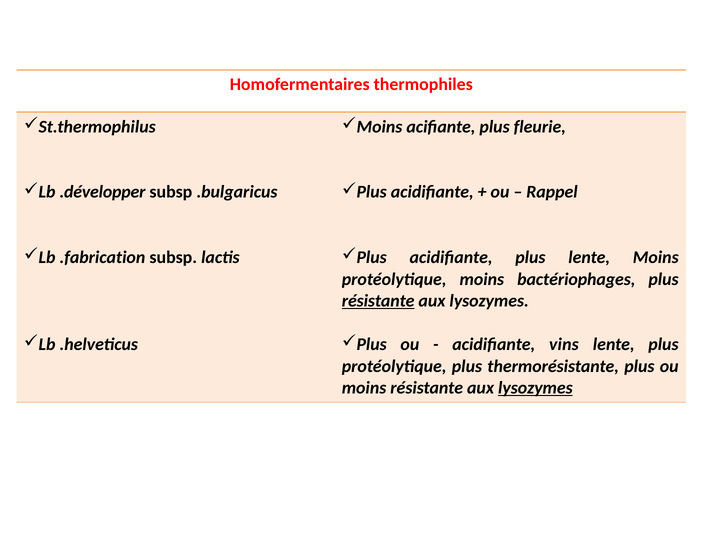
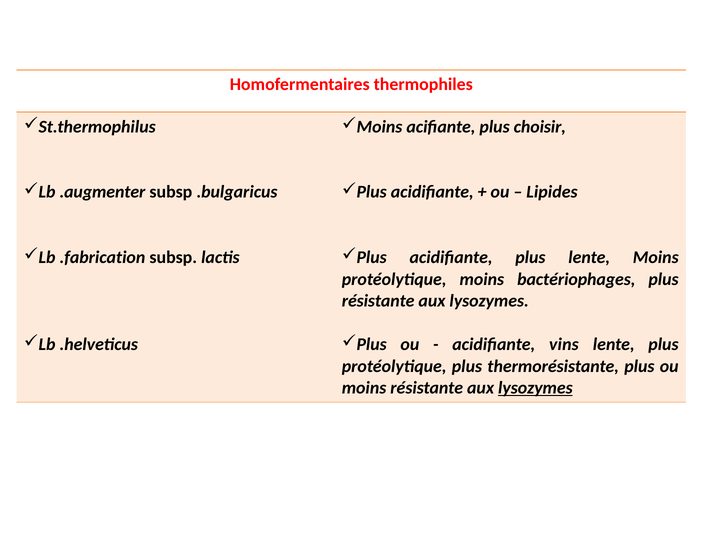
fleurie: fleurie -> choisir (540, 127)
.développer: .développer -> .augmenter (102, 192)
Rappel: Rappel -> Lipides (552, 192)
résistante underline: present -> none (378, 301)
